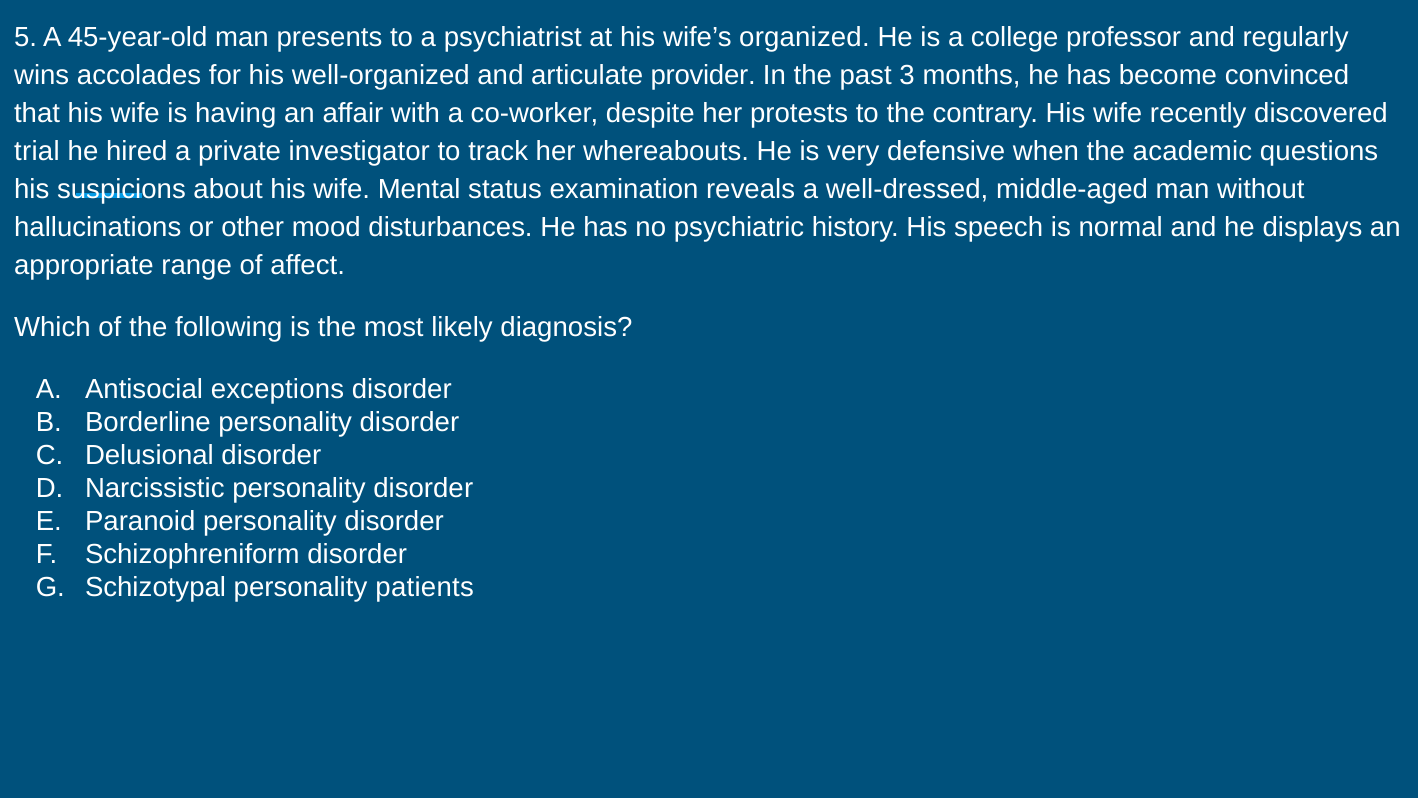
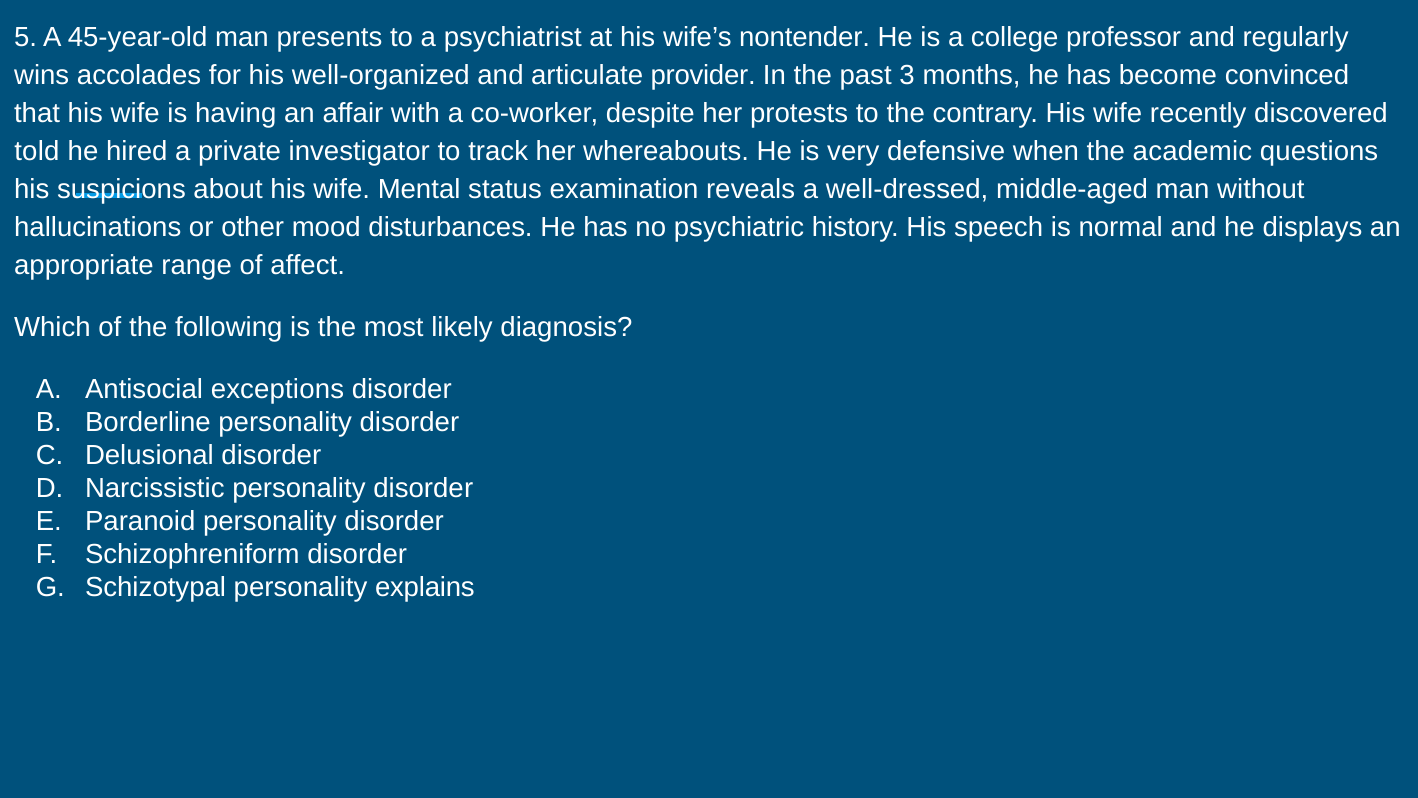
organized: organized -> nontender (805, 38)
trial: trial -> told (37, 152)
patients: patients -> explains (425, 588)
